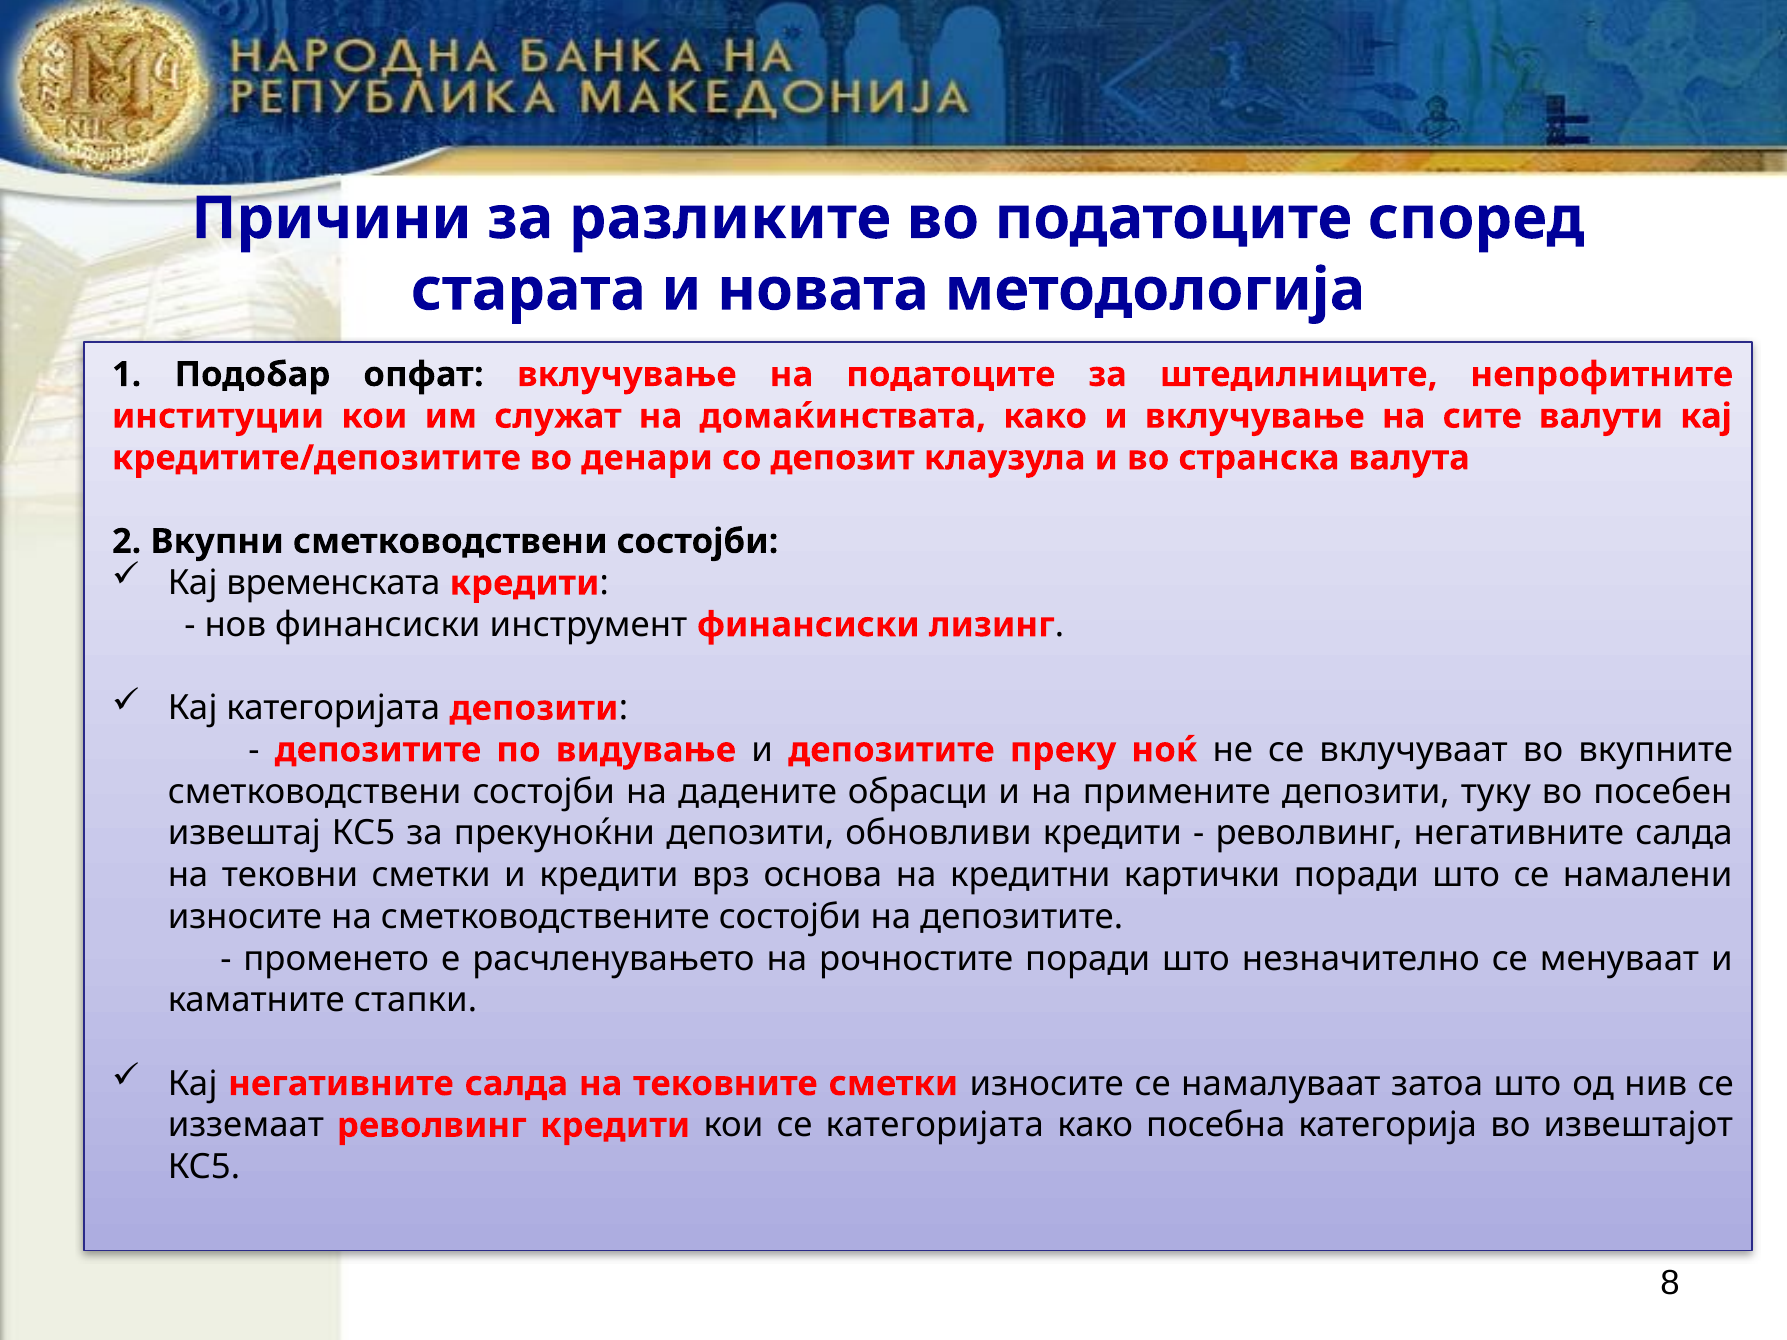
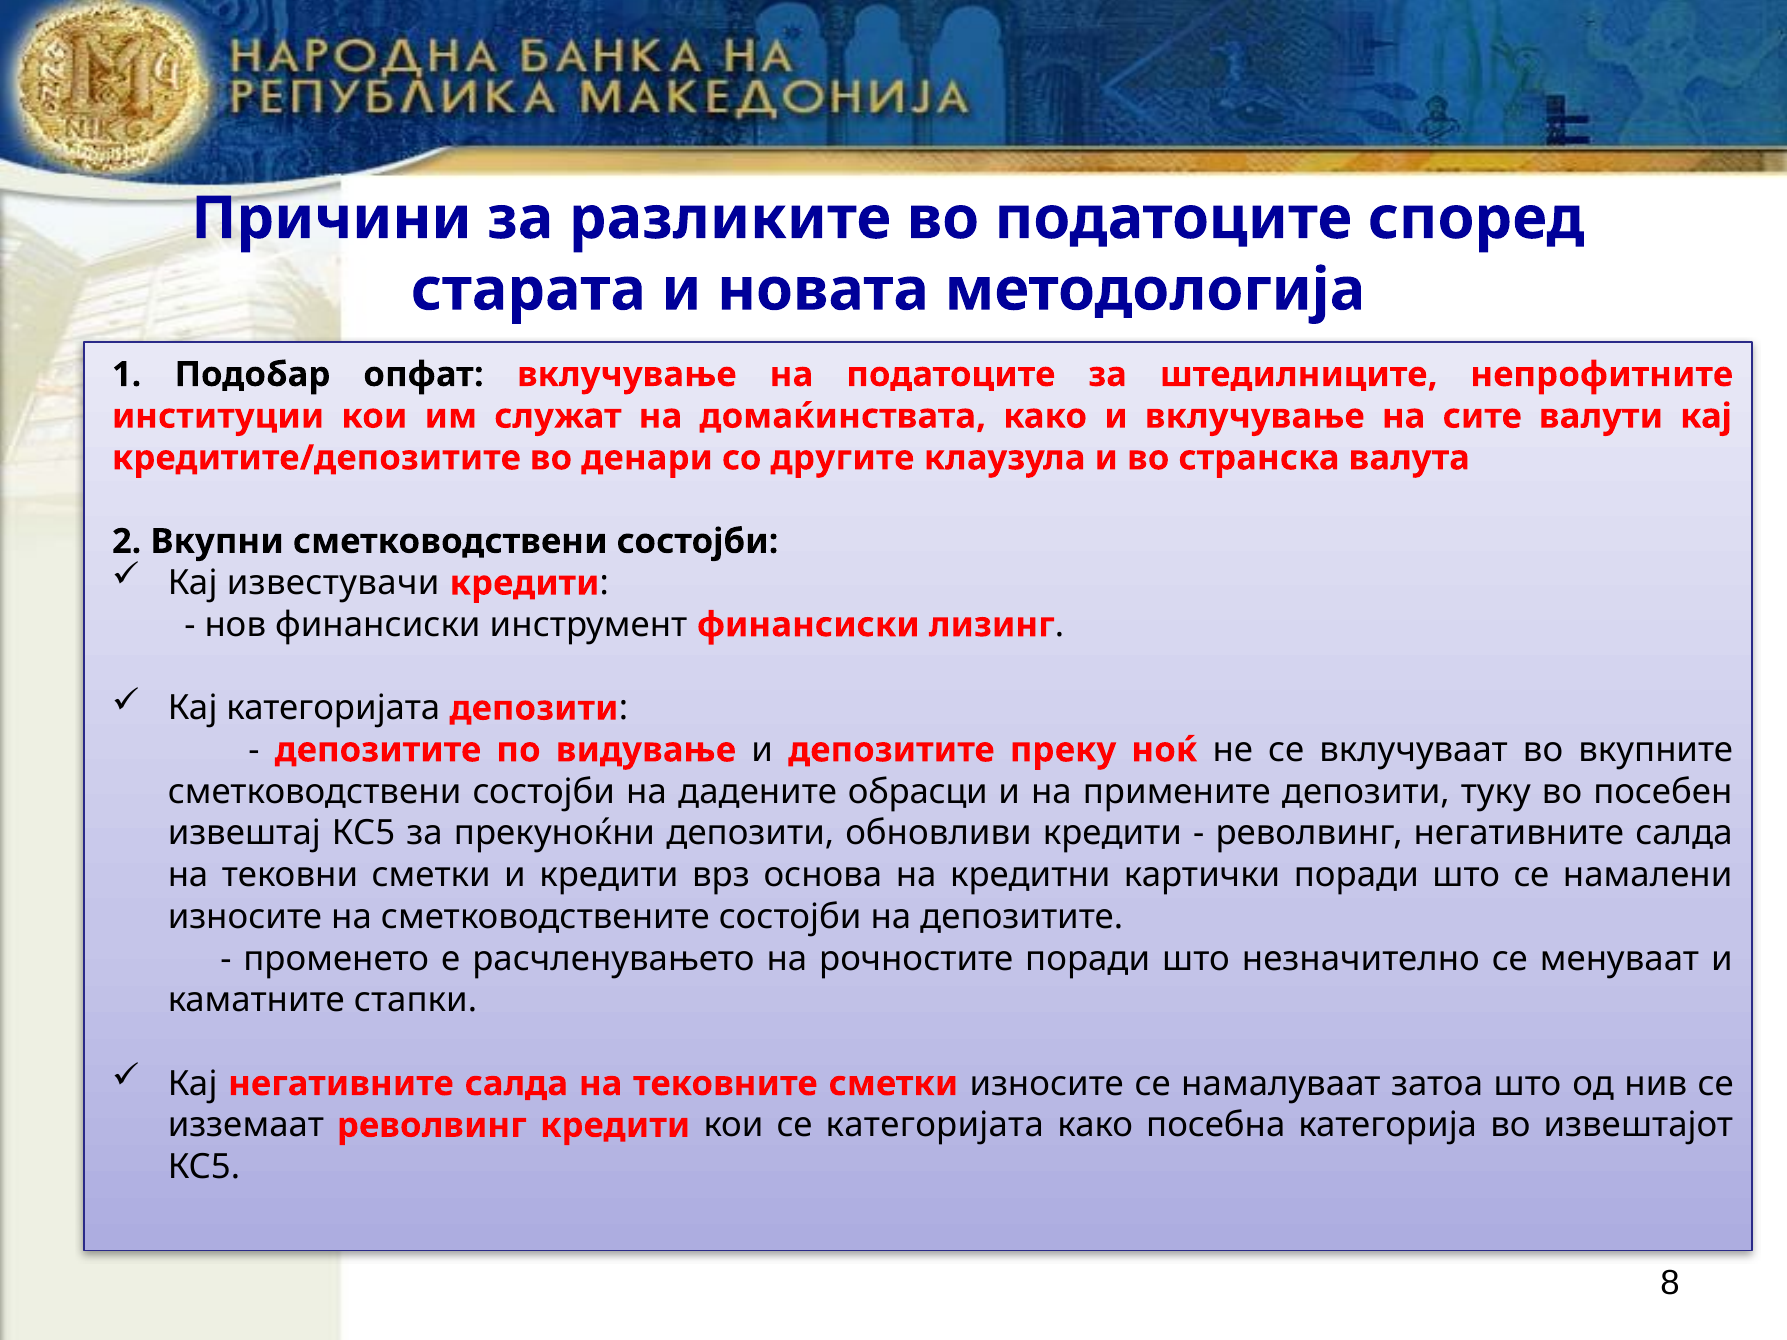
депозит: депозит -> другите (842, 458)
временската: временската -> известувачи (333, 583)
